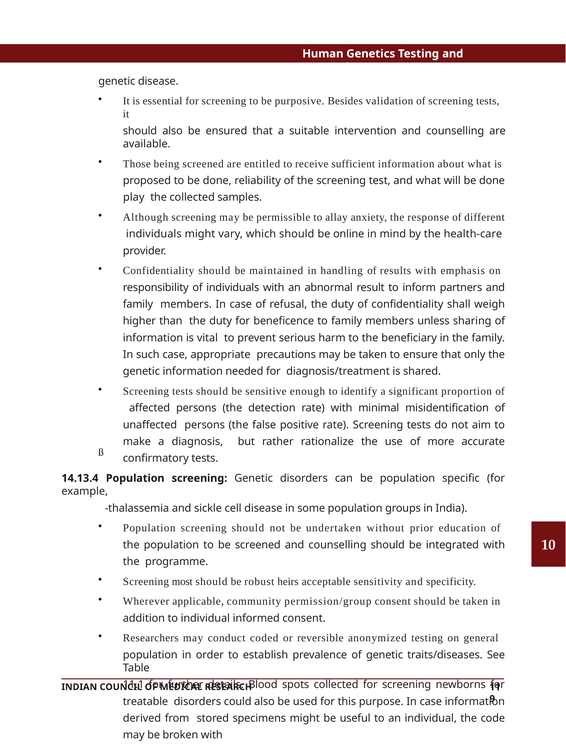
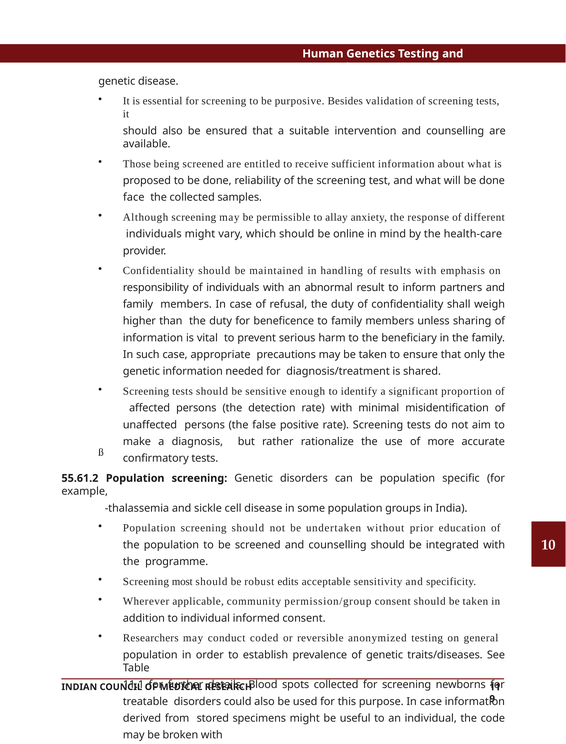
play: play -> face (134, 197)
14.13.4: 14.13.4 -> 55.61.2 (80, 478)
heirs: heirs -> edits (288, 581)
